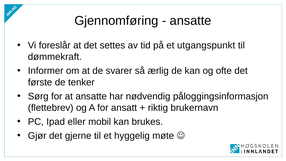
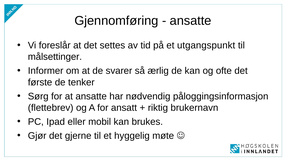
dømmekraft: dømmekraft -> målsettinger (55, 57)
